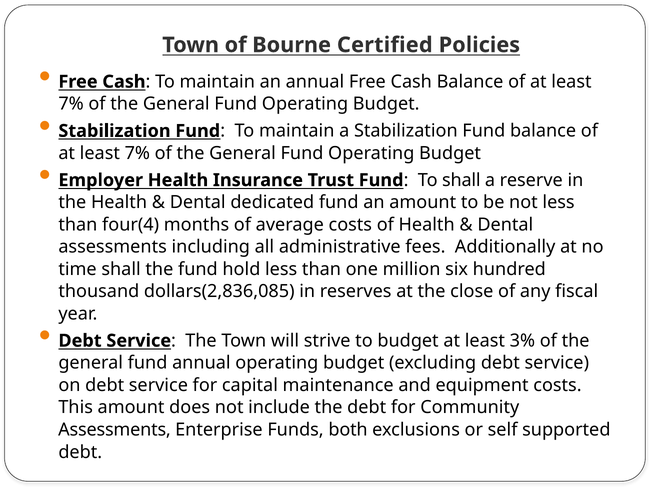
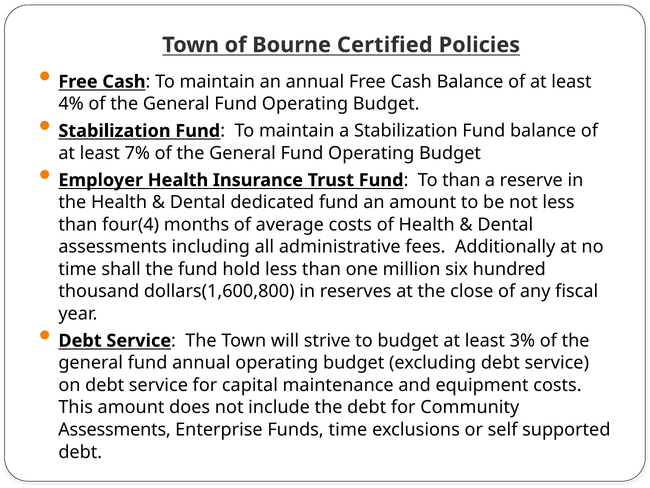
7%: 7% -> 4% (71, 104)
To shall: shall -> than (461, 180)
dollars(2,836,085: dollars(2,836,085 -> dollars(1,600,800 (219, 291)
Funds both: both -> time (348, 429)
